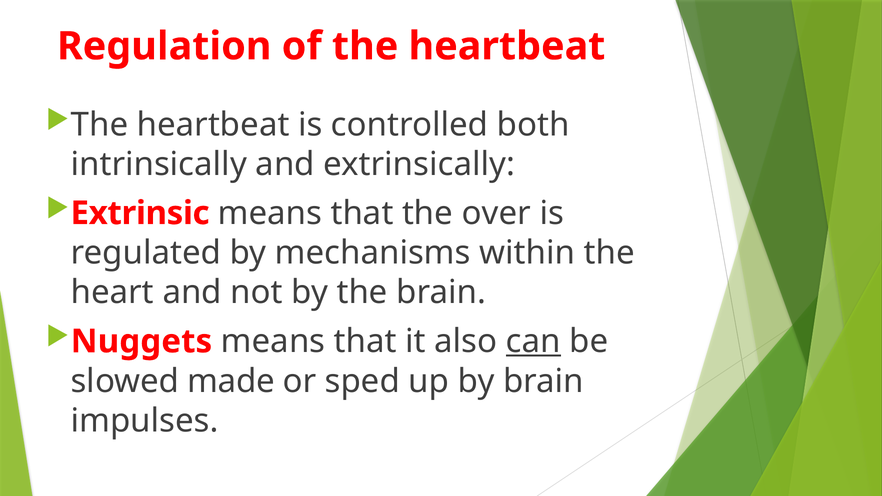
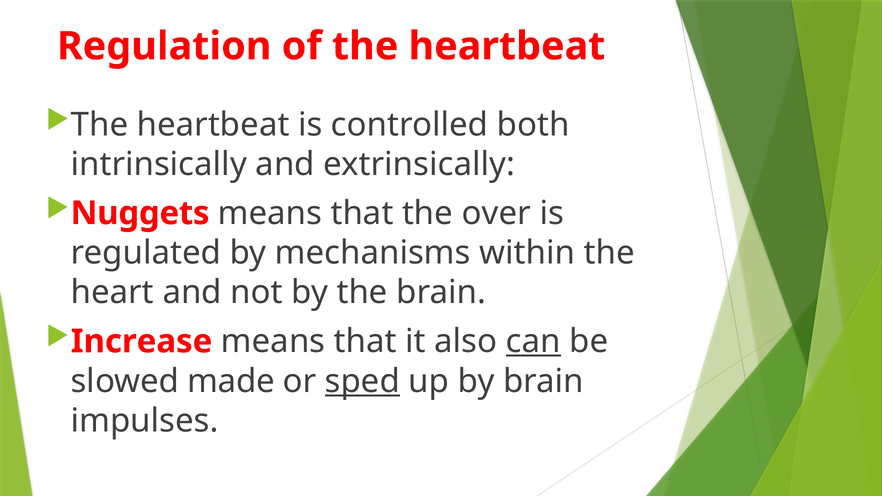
Extrinsic: Extrinsic -> Nuggets (140, 213)
Nuggets: Nuggets -> Increase (142, 342)
sped underline: none -> present (362, 381)
